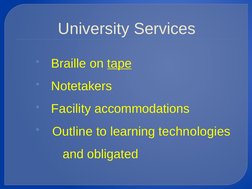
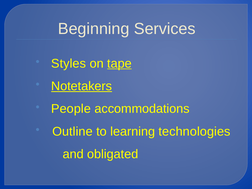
University: University -> Beginning (94, 29)
Braille: Braille -> Styles (69, 63)
Notetakers underline: none -> present (82, 86)
Facility: Facility -> People (71, 109)
